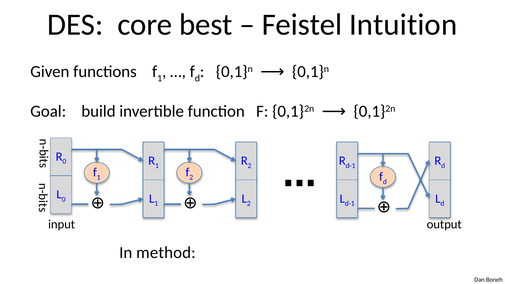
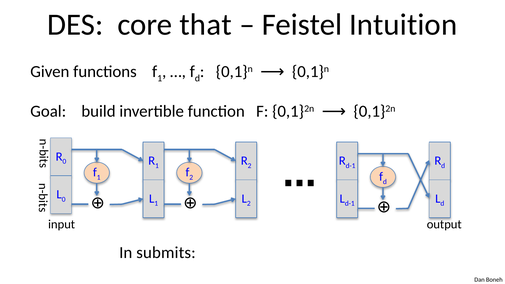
best: best -> that (206, 25)
method: method -> submits (166, 253)
